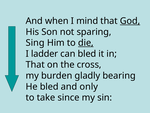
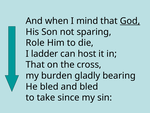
Sing: Sing -> Role (35, 43)
die underline: present -> none (86, 43)
can bled: bled -> host (87, 54)
and only: only -> bled (89, 86)
